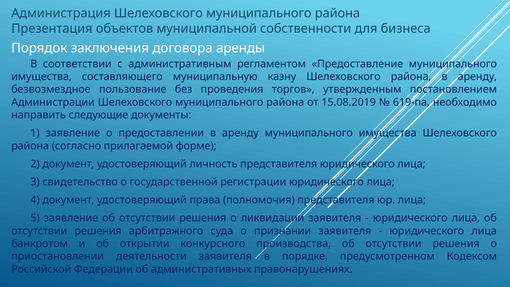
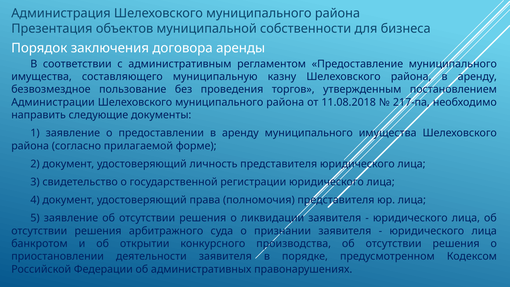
15.08.2019: 15.08.2019 -> 11.08.2018 (349, 102)
619-па: 619-па -> 217-па (411, 102)
